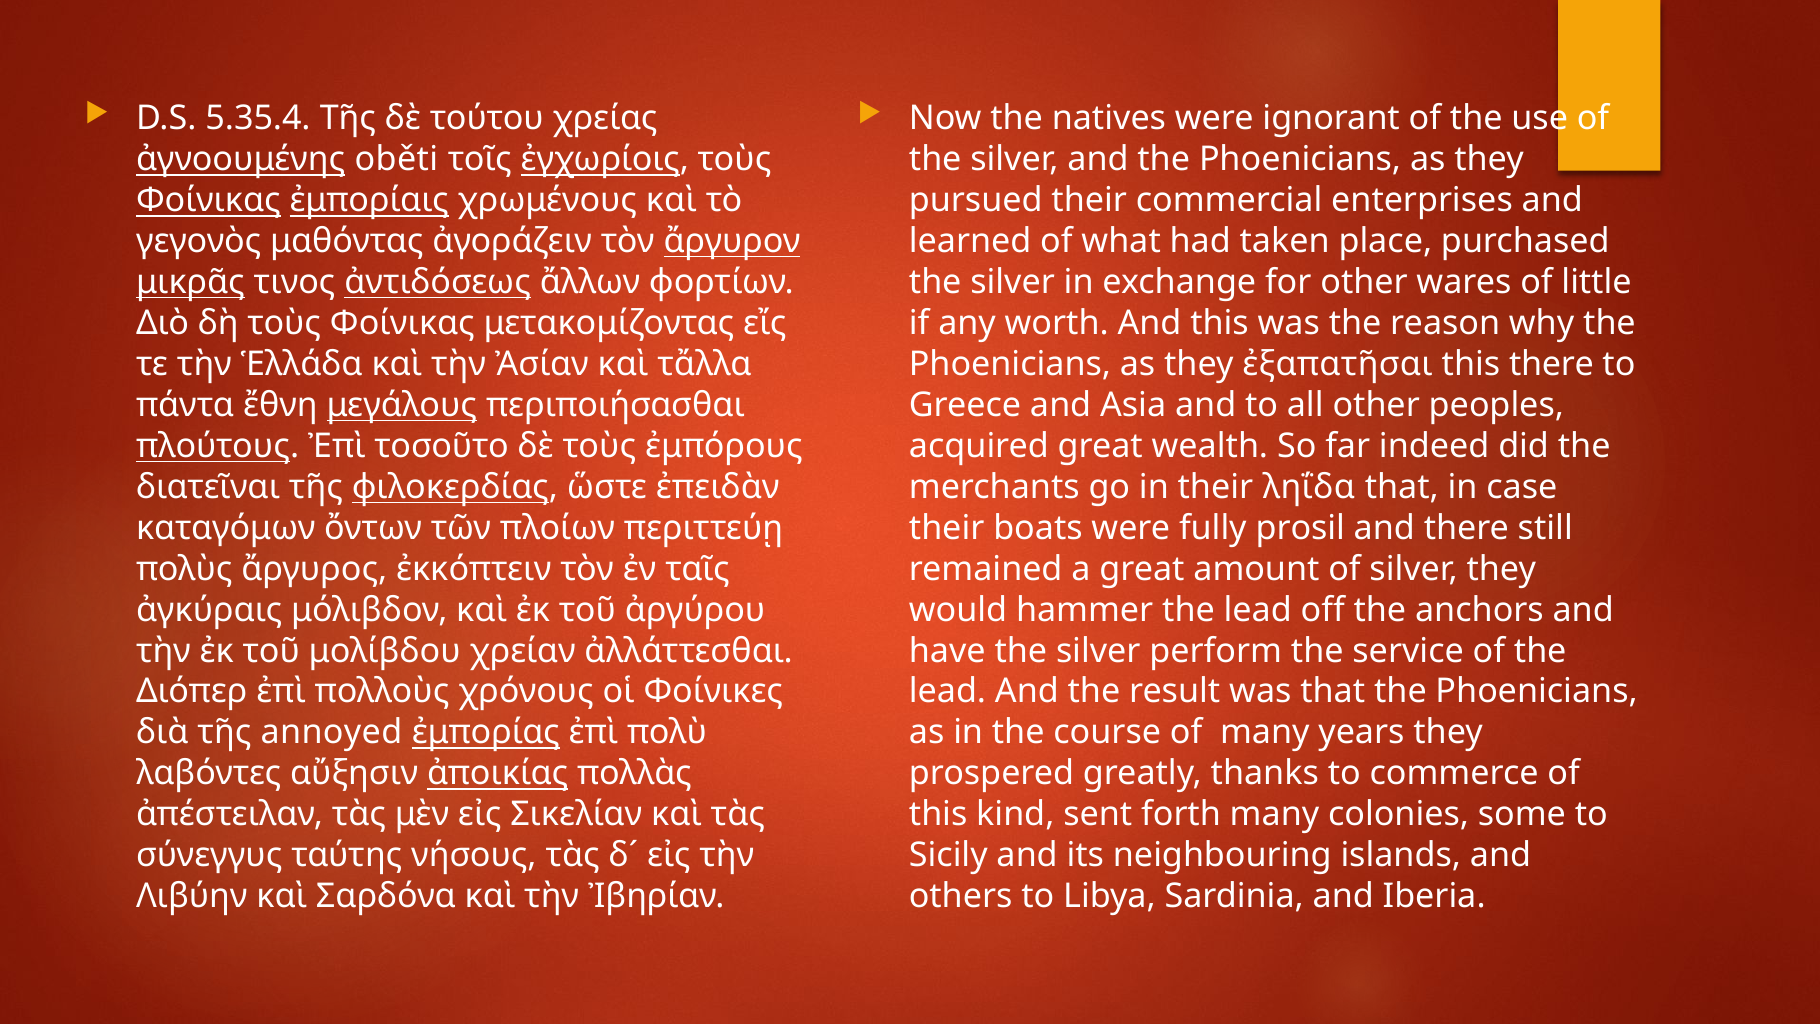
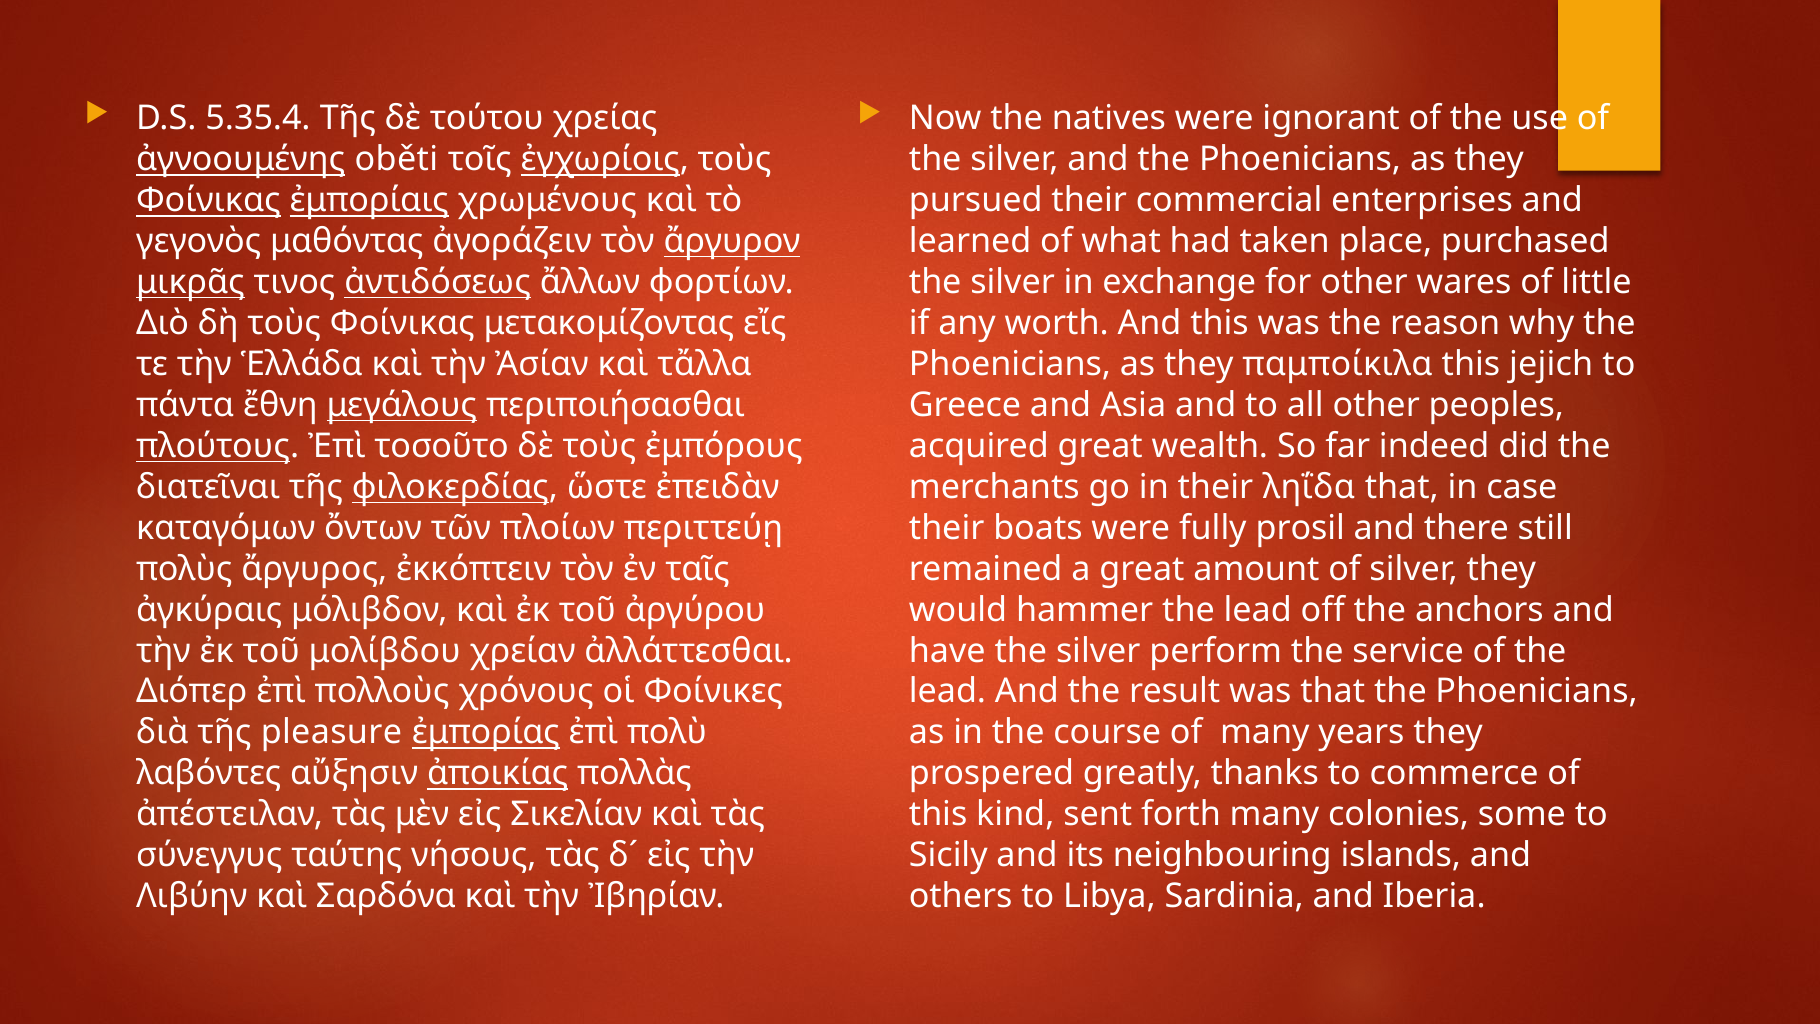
ἐξαπατῆσαι: ἐξαπατῆσαι -> παμποίκιλα (1337, 364)
this there: there -> jejich (1551, 364)
annoyed: annoyed -> pleasure (331, 732)
